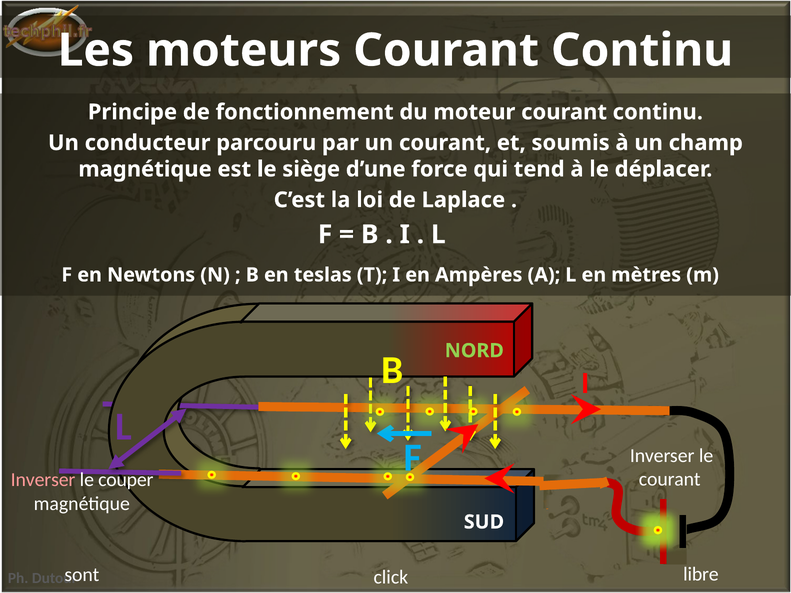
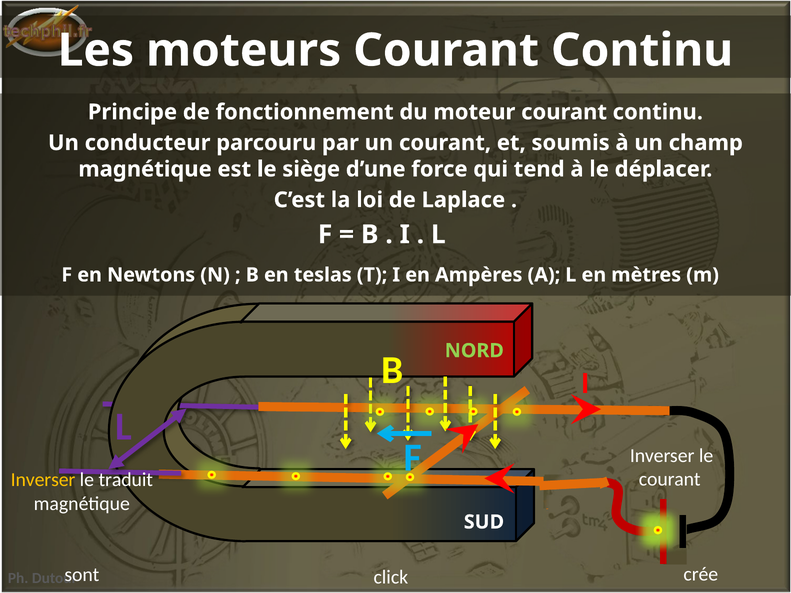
Inverser colour: pink -> yellow (43, 480)
couper: couper -> traduit (126, 480)
libre: libre -> crée (701, 574)
